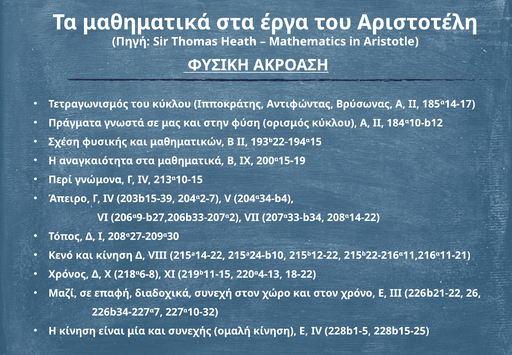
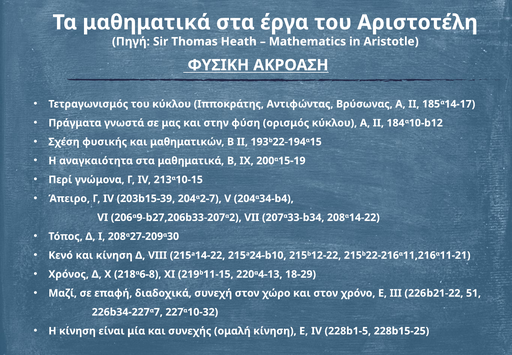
18-22: 18-22 -> 18-29 (301, 274)
26: 26 -> 51 (474, 293)
